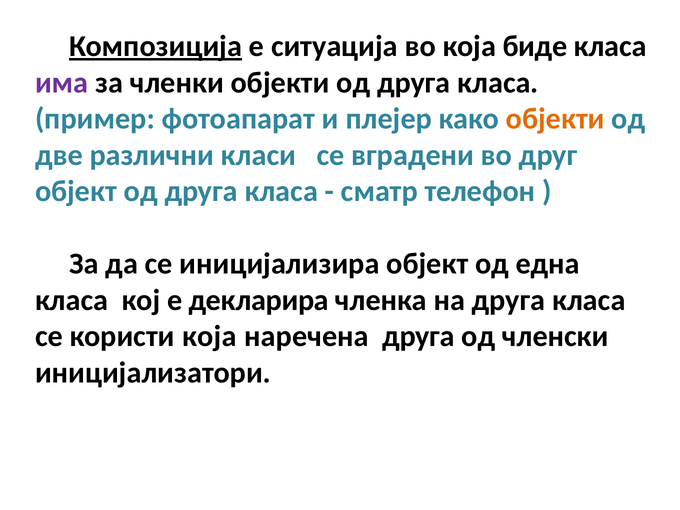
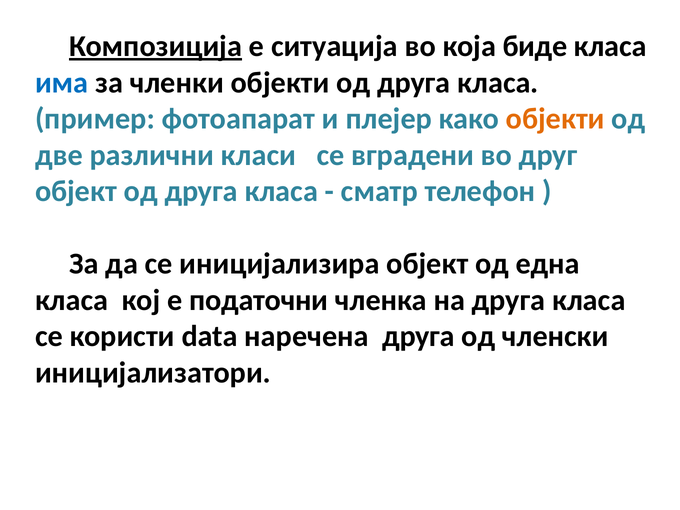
има colour: purple -> blue (62, 83)
декларира: декларира -> податочни (259, 300)
користи која: која -> data (210, 336)
